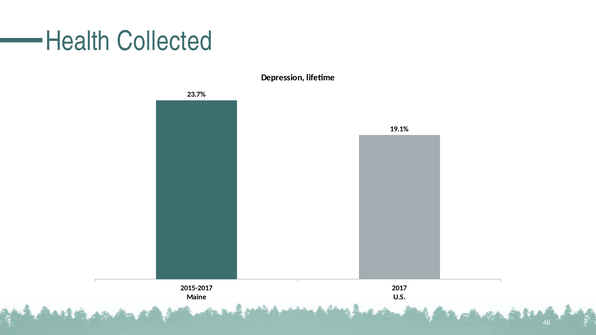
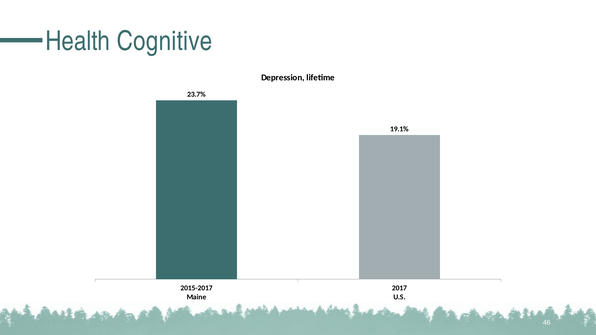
Collected: Collected -> Cognitive (165, 41)
